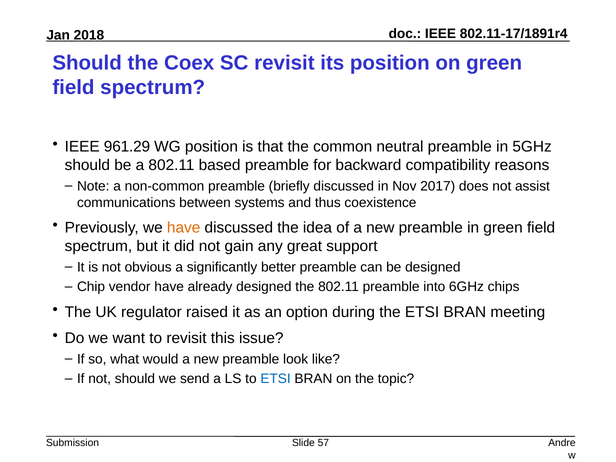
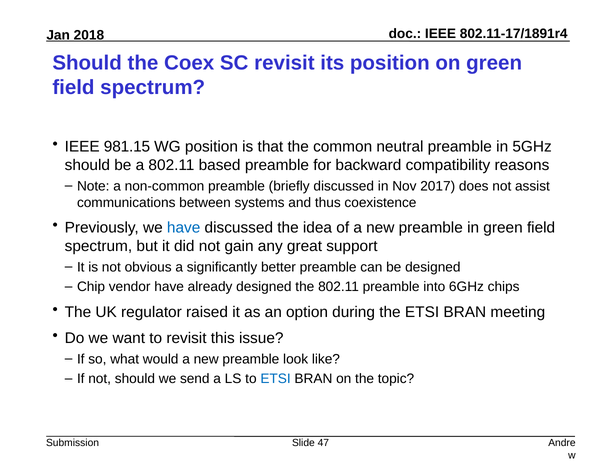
961.29: 961.29 -> 981.15 (127, 147)
have colour: orange -> blue (184, 228)
57: 57 -> 47 (323, 443)
